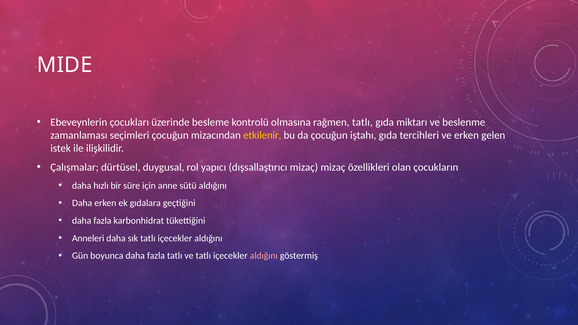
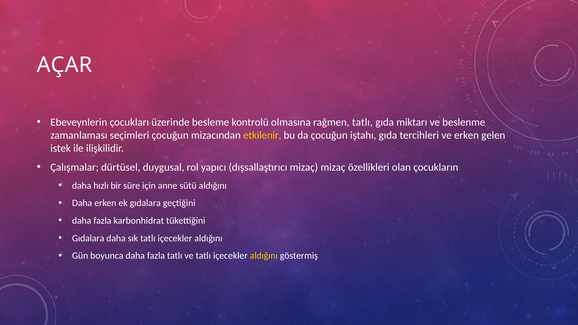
MIDE: MIDE -> AÇAR (65, 65)
Anneleri: Anneleri -> Gıdalara (88, 238)
aldığını colour: pink -> yellow (264, 256)
